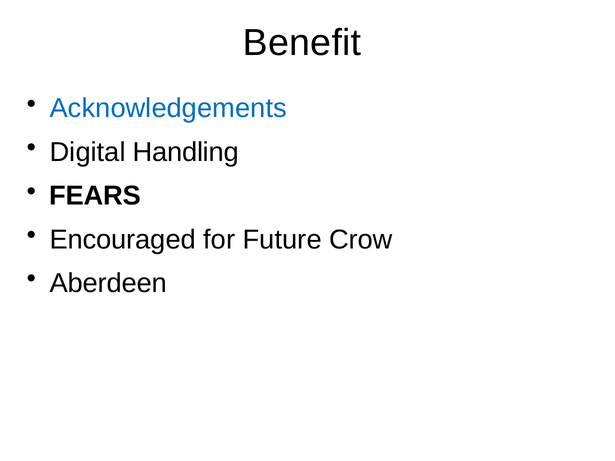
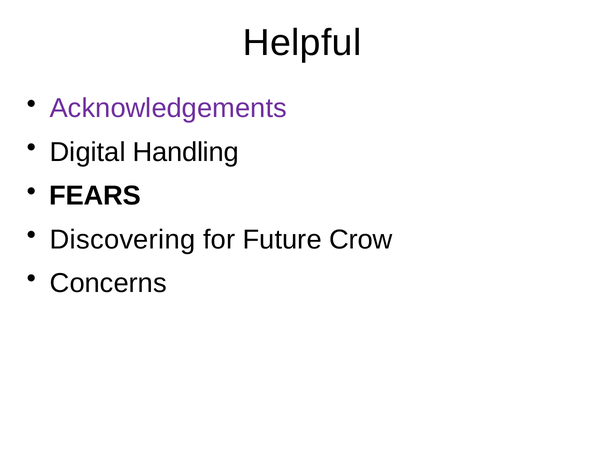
Benefit: Benefit -> Helpful (302, 43)
Acknowledgements colour: blue -> purple (168, 109)
Encouraged: Encouraged -> Discovering (123, 240)
Aberdeen: Aberdeen -> Concerns (108, 284)
